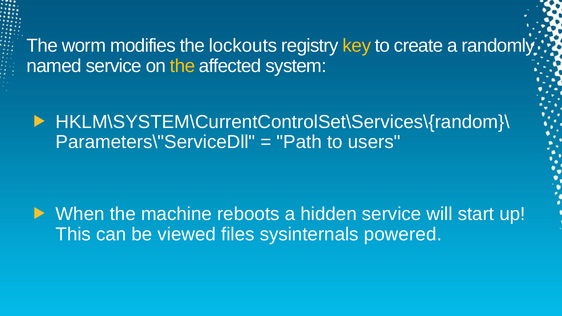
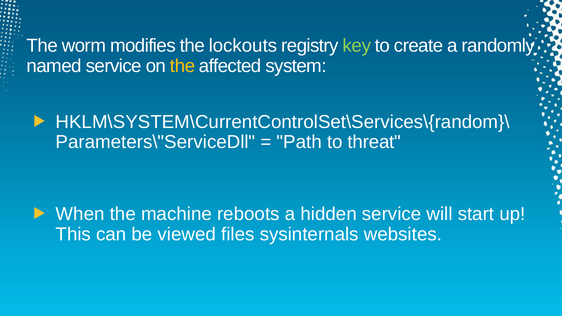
key colour: yellow -> light green (357, 46)
users: users -> threat (374, 142)
powered: powered -> websites (403, 234)
